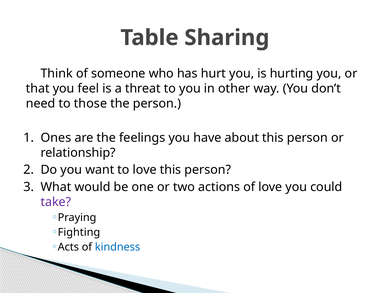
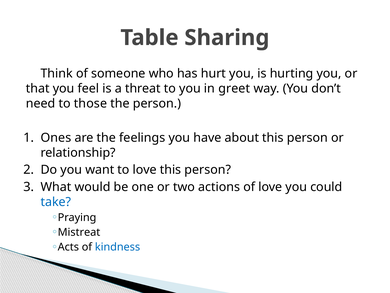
other: other -> greet (234, 88)
take colour: purple -> blue (56, 202)
Fighting: Fighting -> Mistreat (79, 232)
